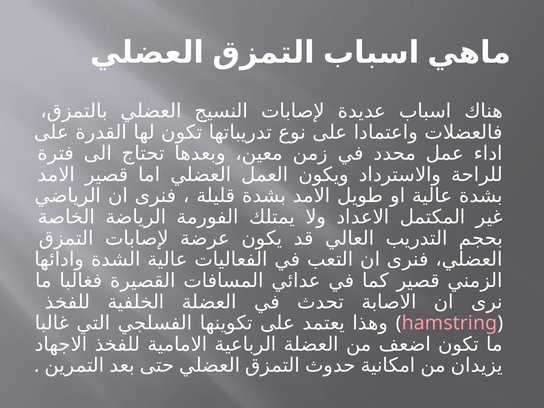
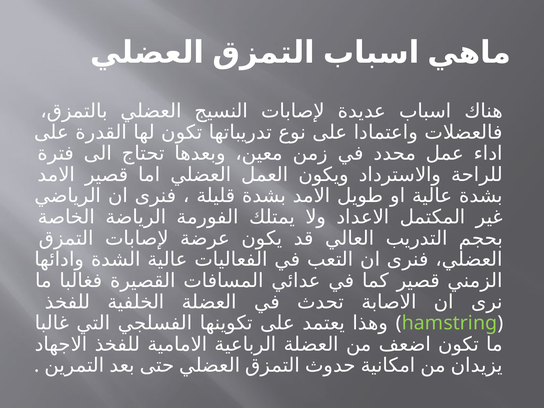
hamstring colour: pink -> light green (450, 323)
